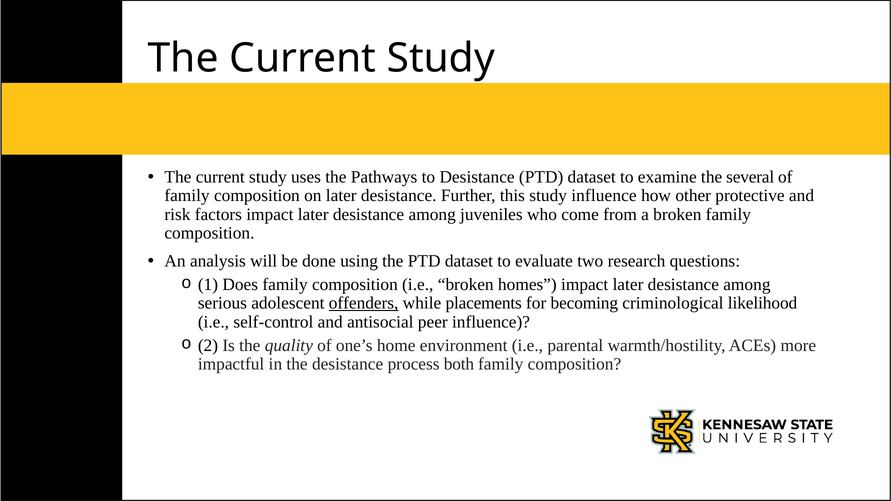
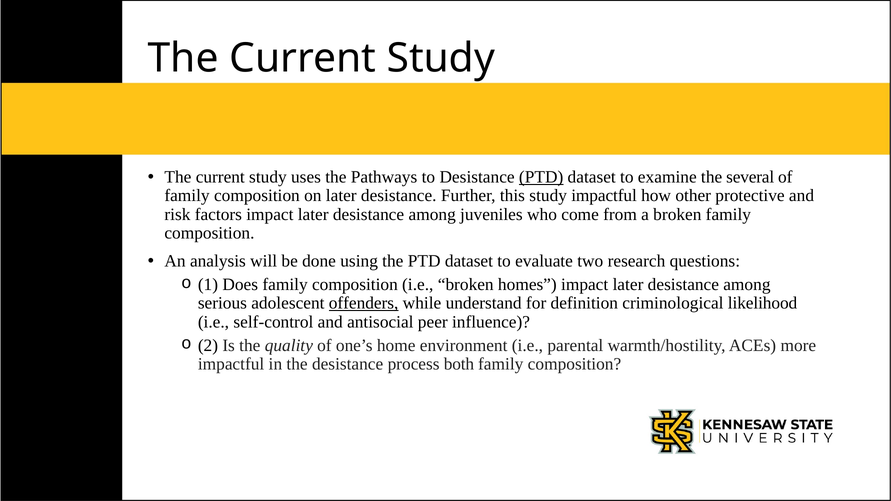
PTD underline: none -> present (541, 177)
study influence: influence -> impactful (604, 196)
placements: placements -> understand (484, 303)
becoming: becoming -> definition (584, 303)
